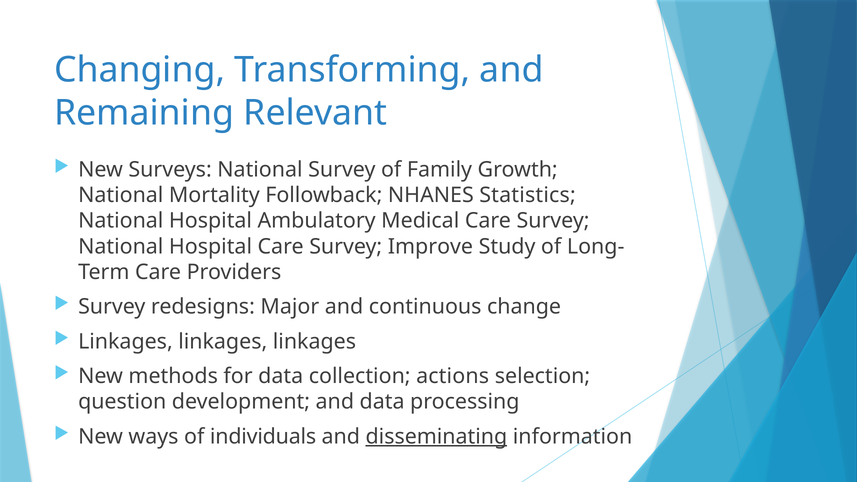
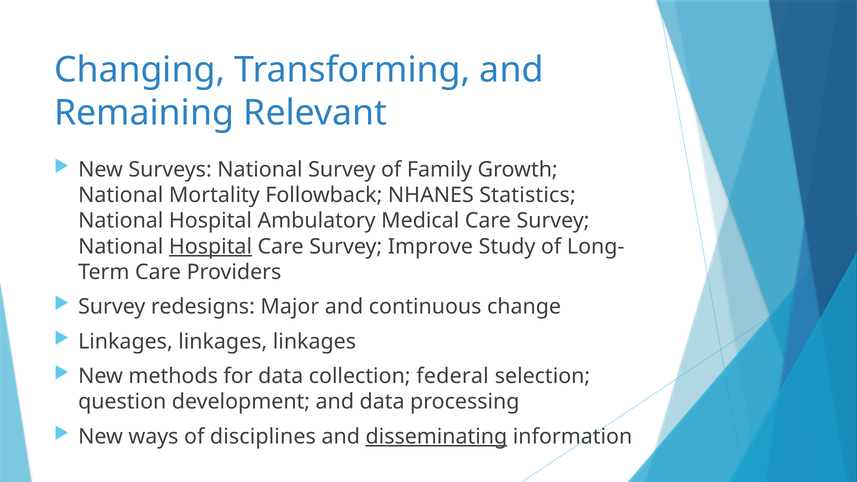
Hospital underline: none -> present (211, 247)
actions: actions -> federal (453, 376)
individuals: individuals -> disciplines (263, 437)
